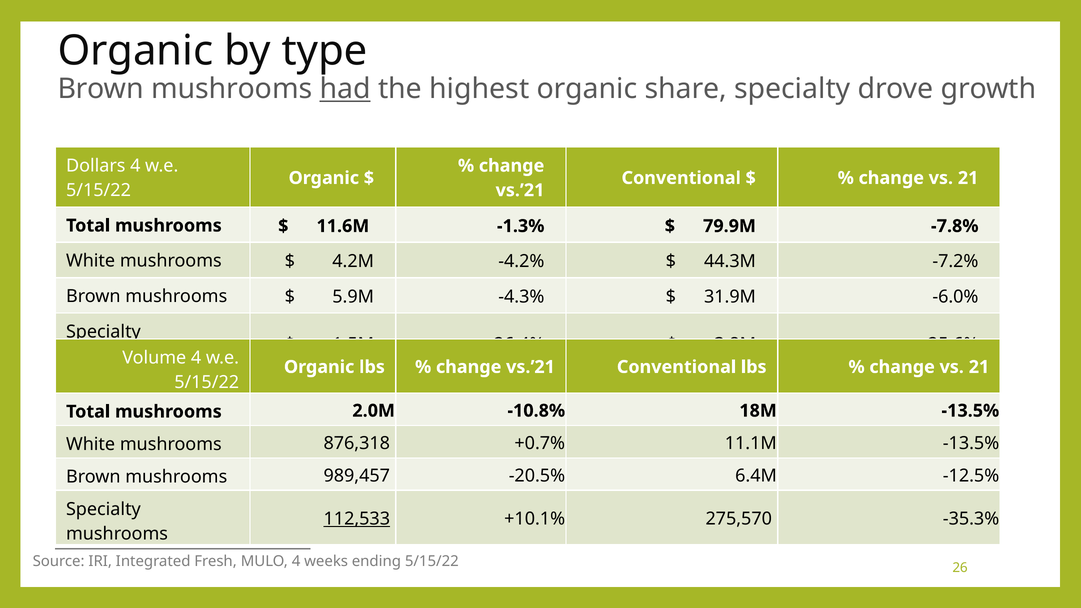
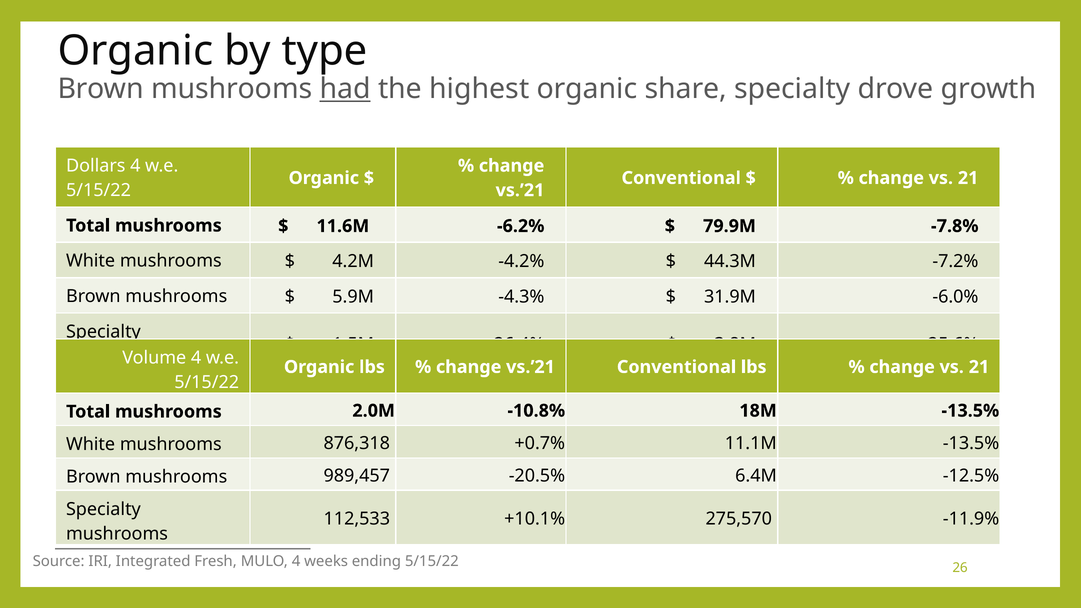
-1.3%: -1.3% -> -6.2% (521, 226)
112,533 underline: present -> none (357, 519)
-35.3%: -35.3% -> -11.9% (971, 519)
